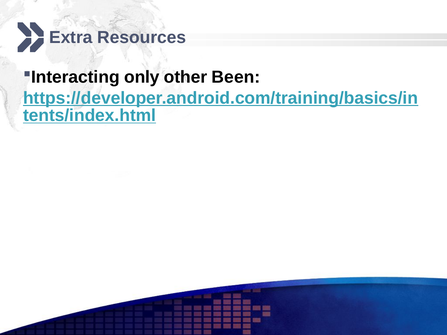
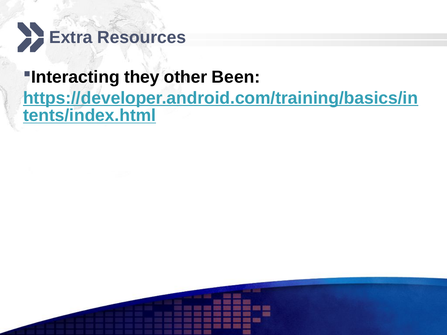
only: only -> they (142, 77)
